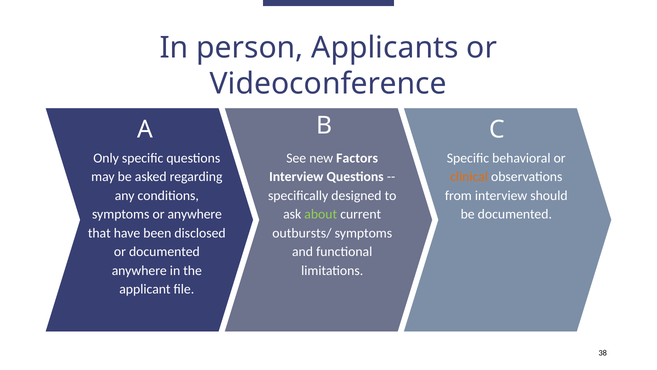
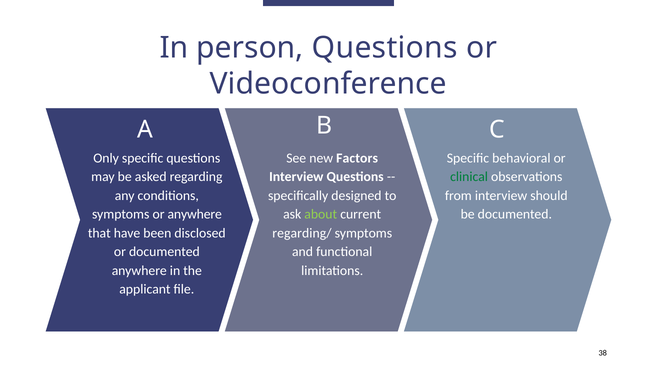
person Applicants: Applicants -> Questions (385, 48)
clinical colour: orange -> green (469, 177)
outbursts/: outbursts/ -> regarding/ (302, 233)
